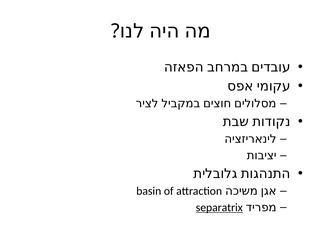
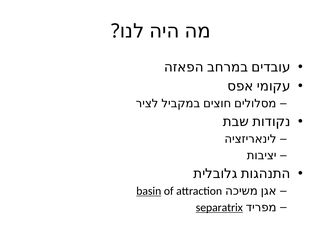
basin underline: none -> present (149, 191)
